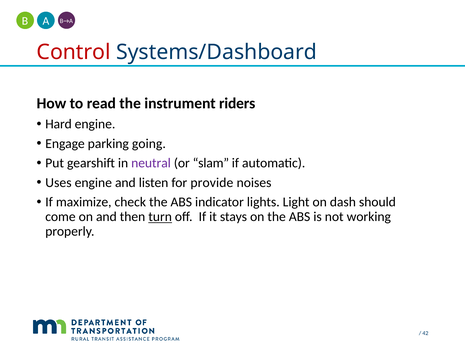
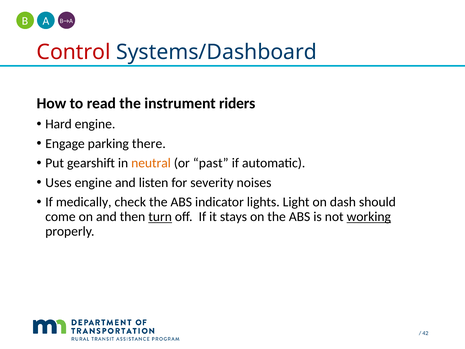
going: going -> there (149, 143)
neutral colour: purple -> orange (151, 163)
slam: slam -> past (211, 163)
provide: provide -> severity (212, 182)
maximize: maximize -> medically (84, 202)
working underline: none -> present (369, 217)
